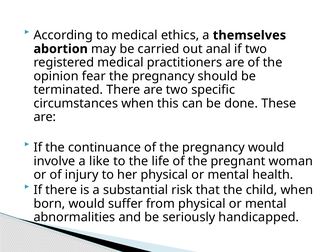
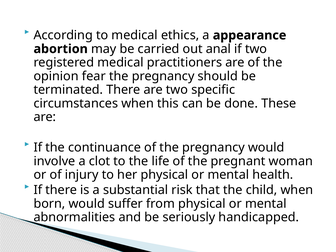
themselves: themselves -> appearance (250, 35)
like: like -> clot (100, 161)
